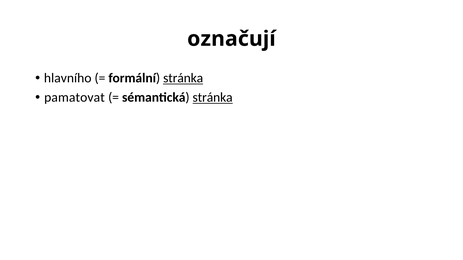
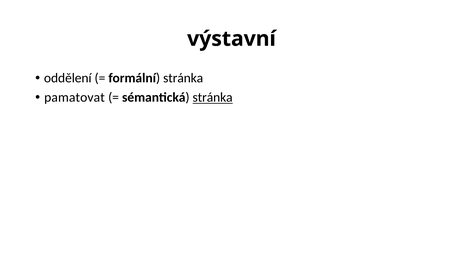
označují: označují -> výstavní (231, 39)
hlavního: hlavního -> oddělení (68, 78)
stránka underline: present -> none (183, 78)
